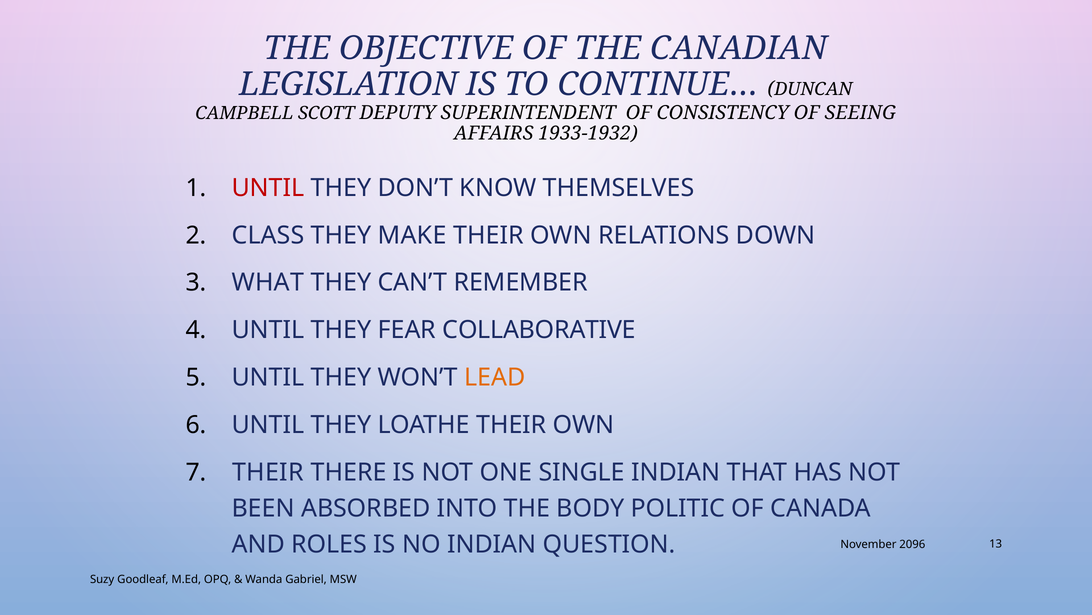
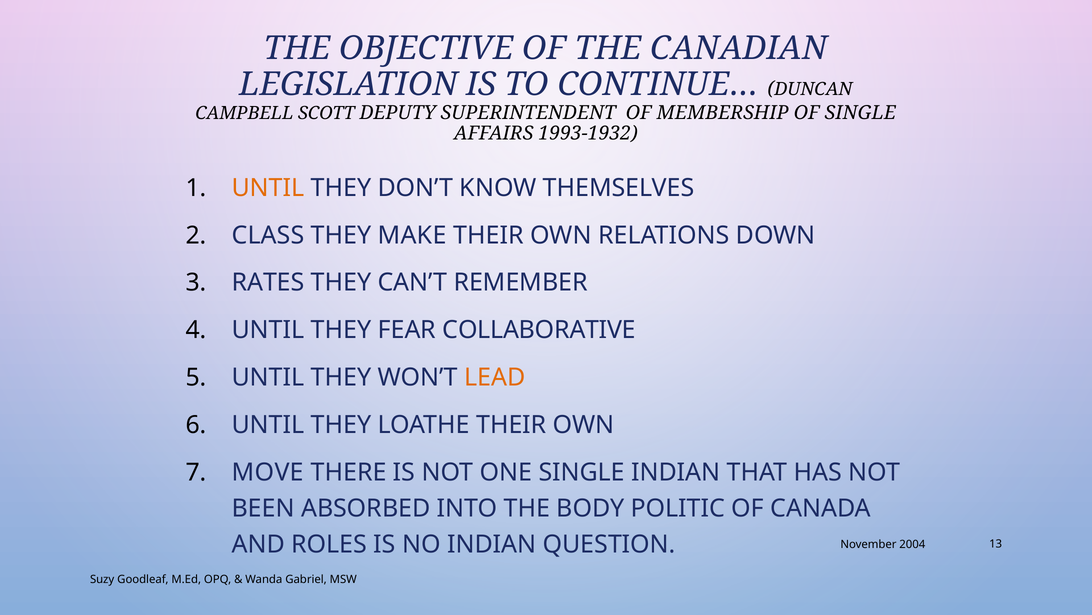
CONSISTENCY: CONSISTENCY -> MEMBERSHIP (723, 112)
OF SEEING: SEEING -> SINGLE (860, 112)
1933-1932: 1933-1932 -> 1993-1932 (588, 133)
UNTIL colour: red -> orange (268, 188)
WHAT: WHAT -> RATES (268, 282)
THEIR: THEIR -> MOVE (268, 472)
2096: 2096 -> 2004 (912, 544)
